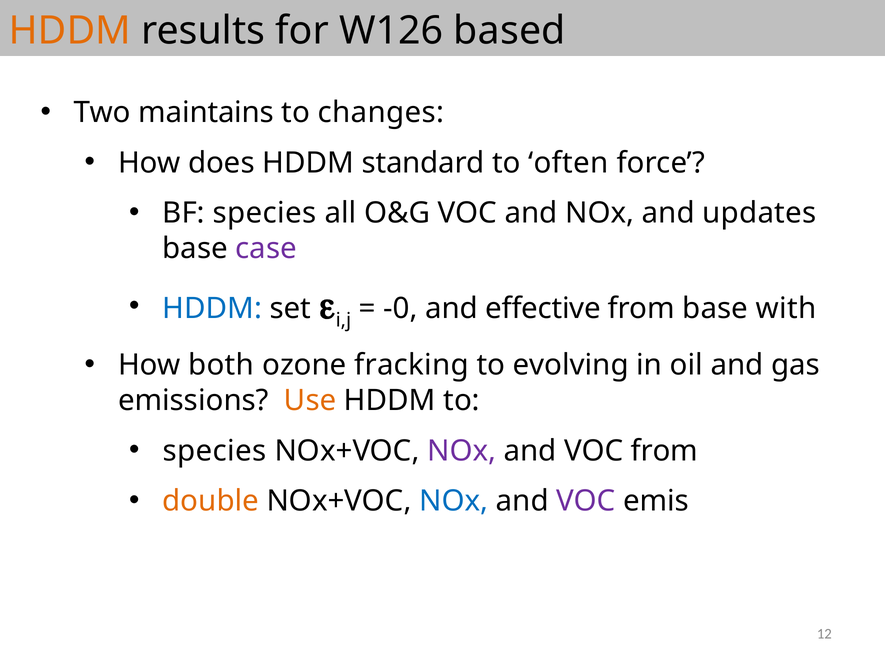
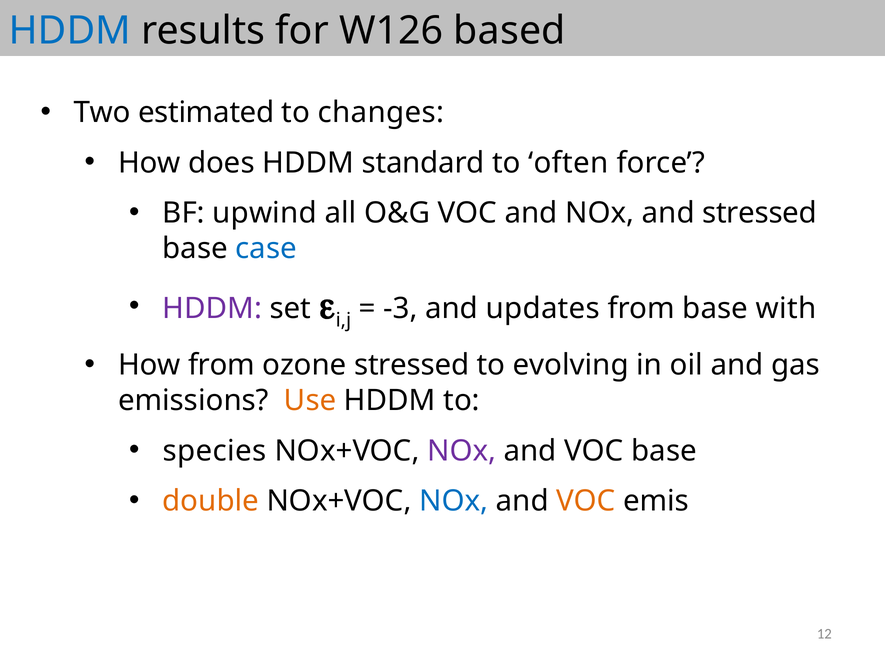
HDDM colour: orange -> blue (70, 31)
maintains: maintains -> estimated (206, 113)
BF species: species -> upwind (265, 213)
and updates: updates -> stressed (760, 213)
case colour: purple -> blue (266, 248)
HDDM colour: blue -> purple (212, 308)
-0: -0 -> -3 (400, 308)
effective: effective -> updates (543, 308)
How both: both -> from (222, 365)
ozone fracking: fracking -> stressed (412, 365)
VOC from: from -> base (664, 451)
VOC colour: purple -> orange (586, 501)
